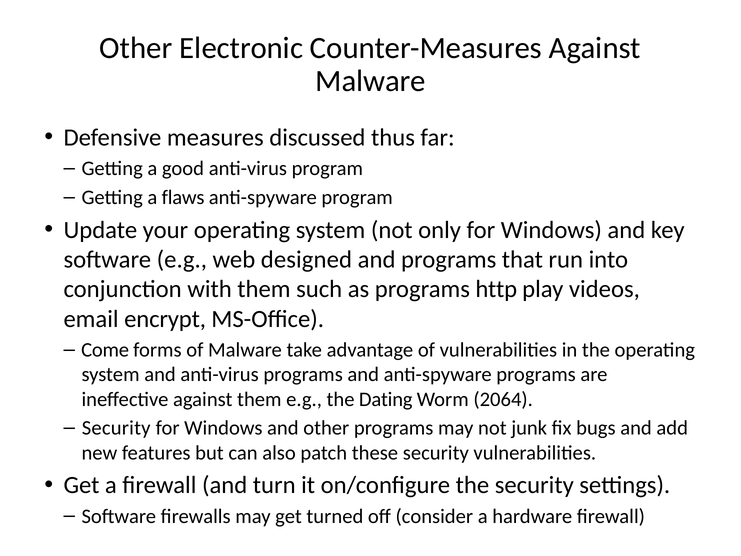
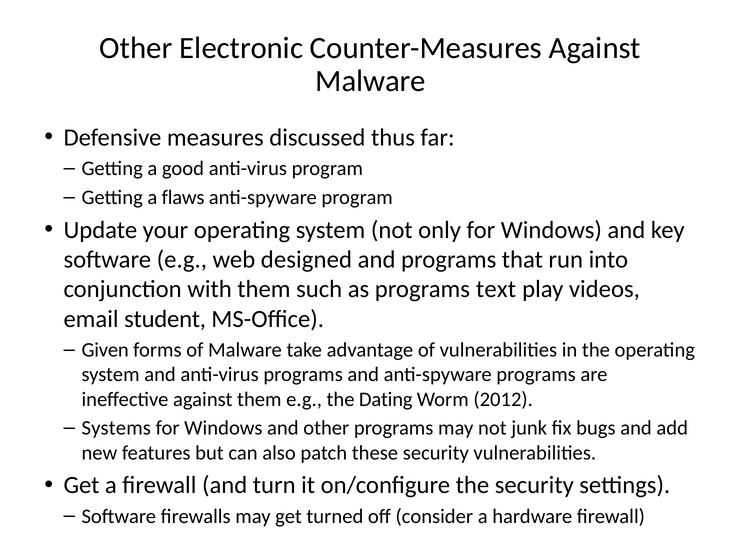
http: http -> text (496, 289)
encrypt: encrypt -> student (165, 319)
Come: Come -> Given (105, 350)
2064: 2064 -> 2012 (503, 399)
Security: Security -> Systems (116, 428)
